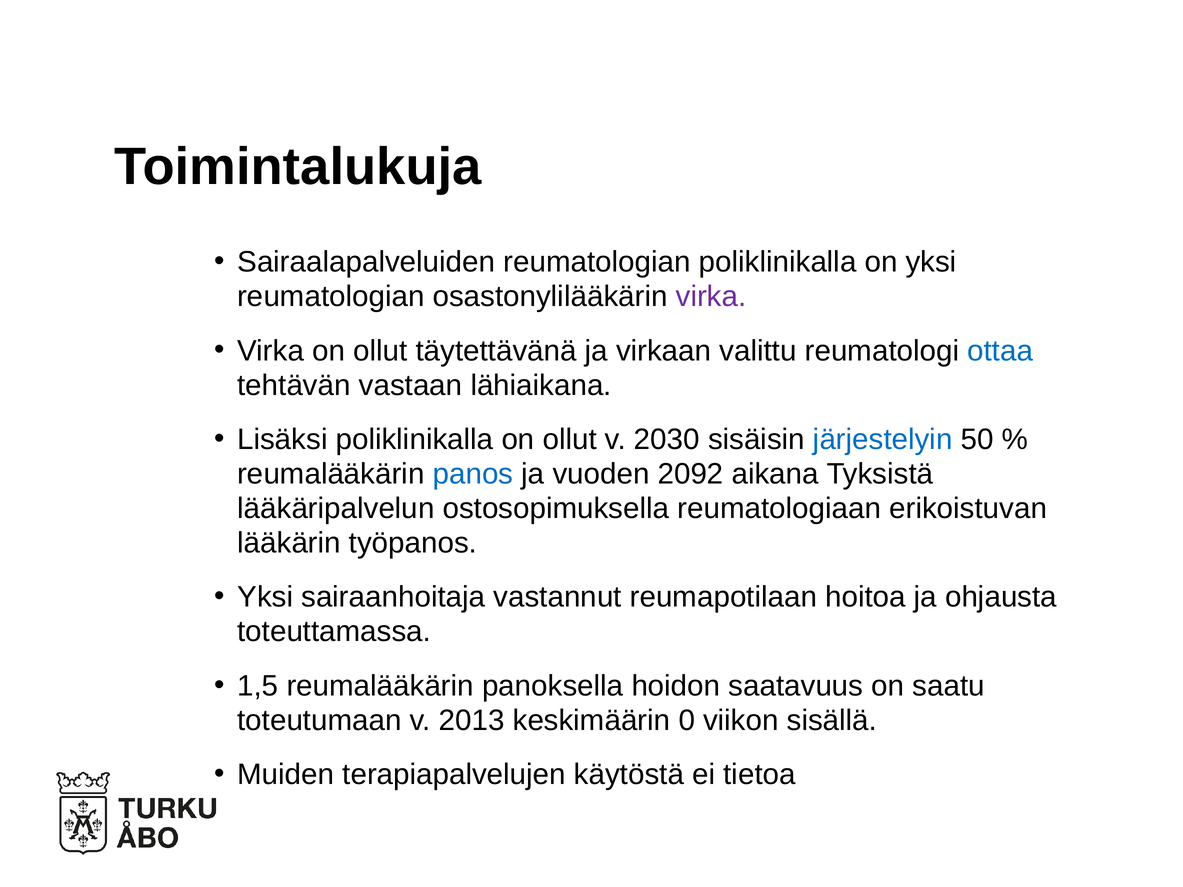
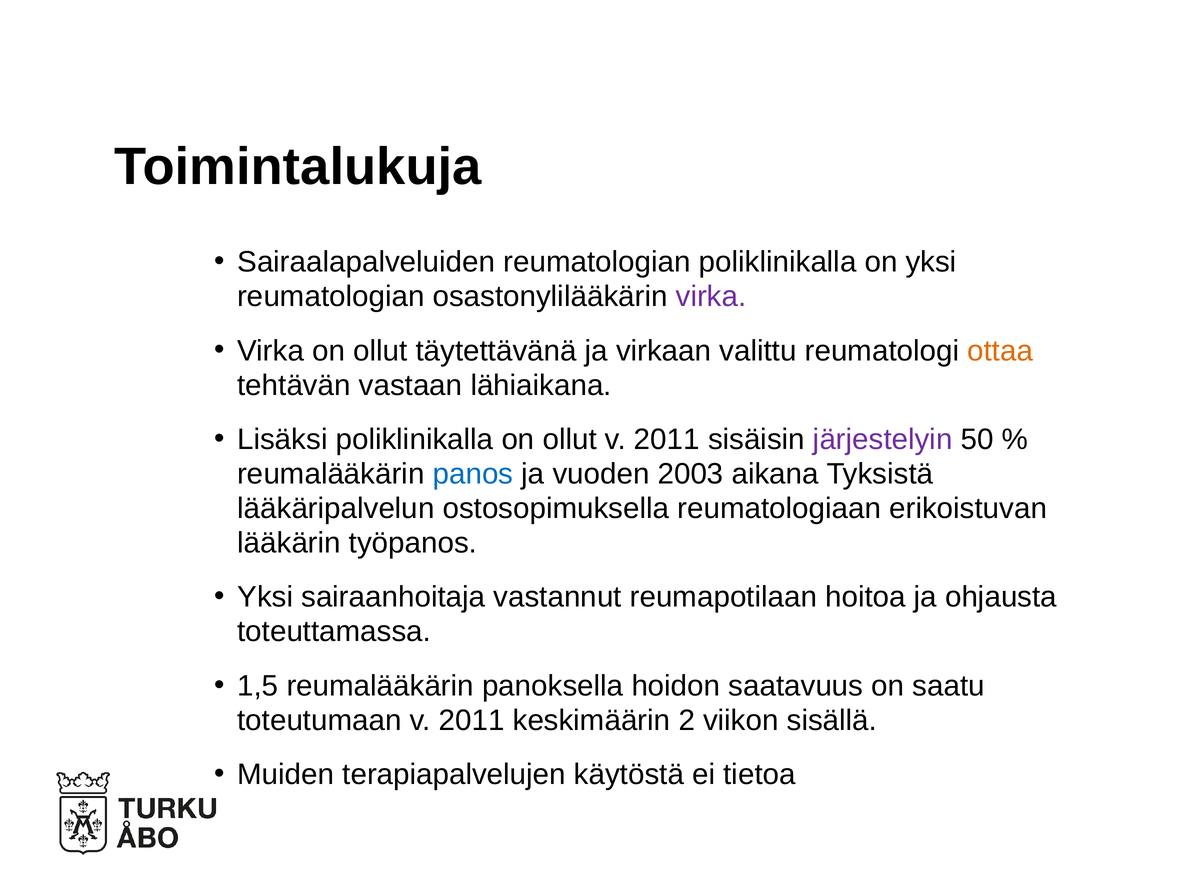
ottaa colour: blue -> orange (1000, 351)
ollut v 2030: 2030 -> 2011 (667, 440)
järjestelyin colour: blue -> purple (883, 440)
2092: 2092 -> 2003 (691, 474)
toteutumaan v 2013: 2013 -> 2011 (472, 721)
0: 0 -> 2 (687, 721)
